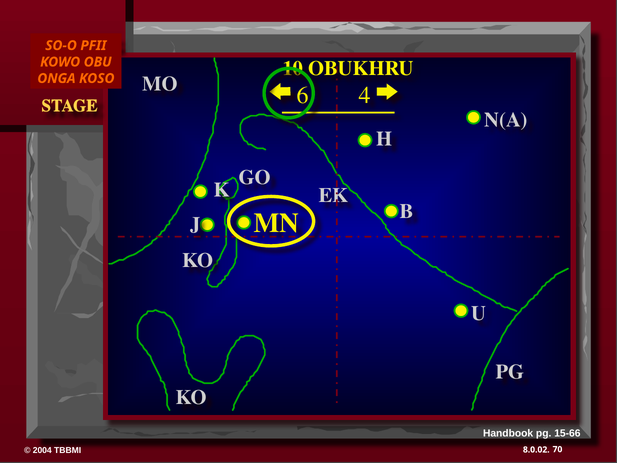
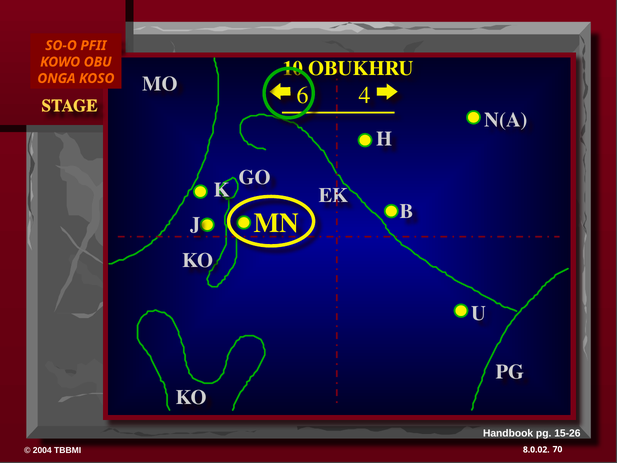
15-66: 15-66 -> 15-26 (567, 433)
